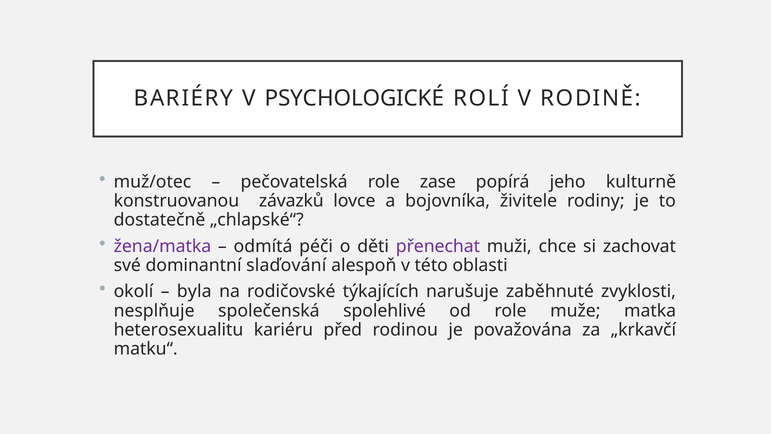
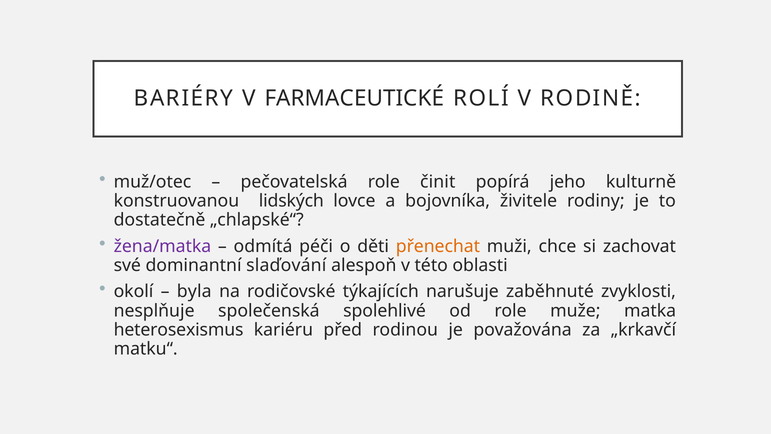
PSYCHOLOGICKÉ: PSYCHOLOGICKÉ -> FARMACEUTICKÉ (354, 98)
zase: zase -> činit (438, 182)
závazků: závazků -> lidských (291, 201)
přenechat colour: purple -> orange (438, 246)
heterosexualitu: heterosexualitu -> heterosexismus (179, 330)
